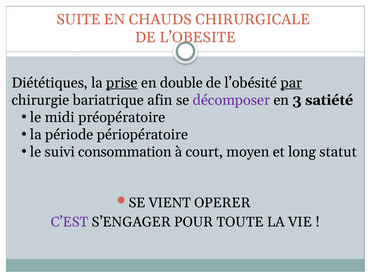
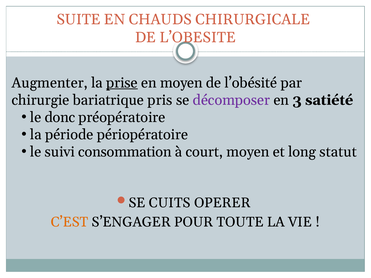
Diététiques: Diététiques -> Augmenter (50, 83)
en double: double -> moyen (181, 83)
par underline: present -> none (291, 83)
afin: afin -> pris (160, 100)
midi: midi -> donc (60, 117)
VIENT: VIENT -> CUITS (170, 203)
C’EST colour: purple -> orange (70, 222)
